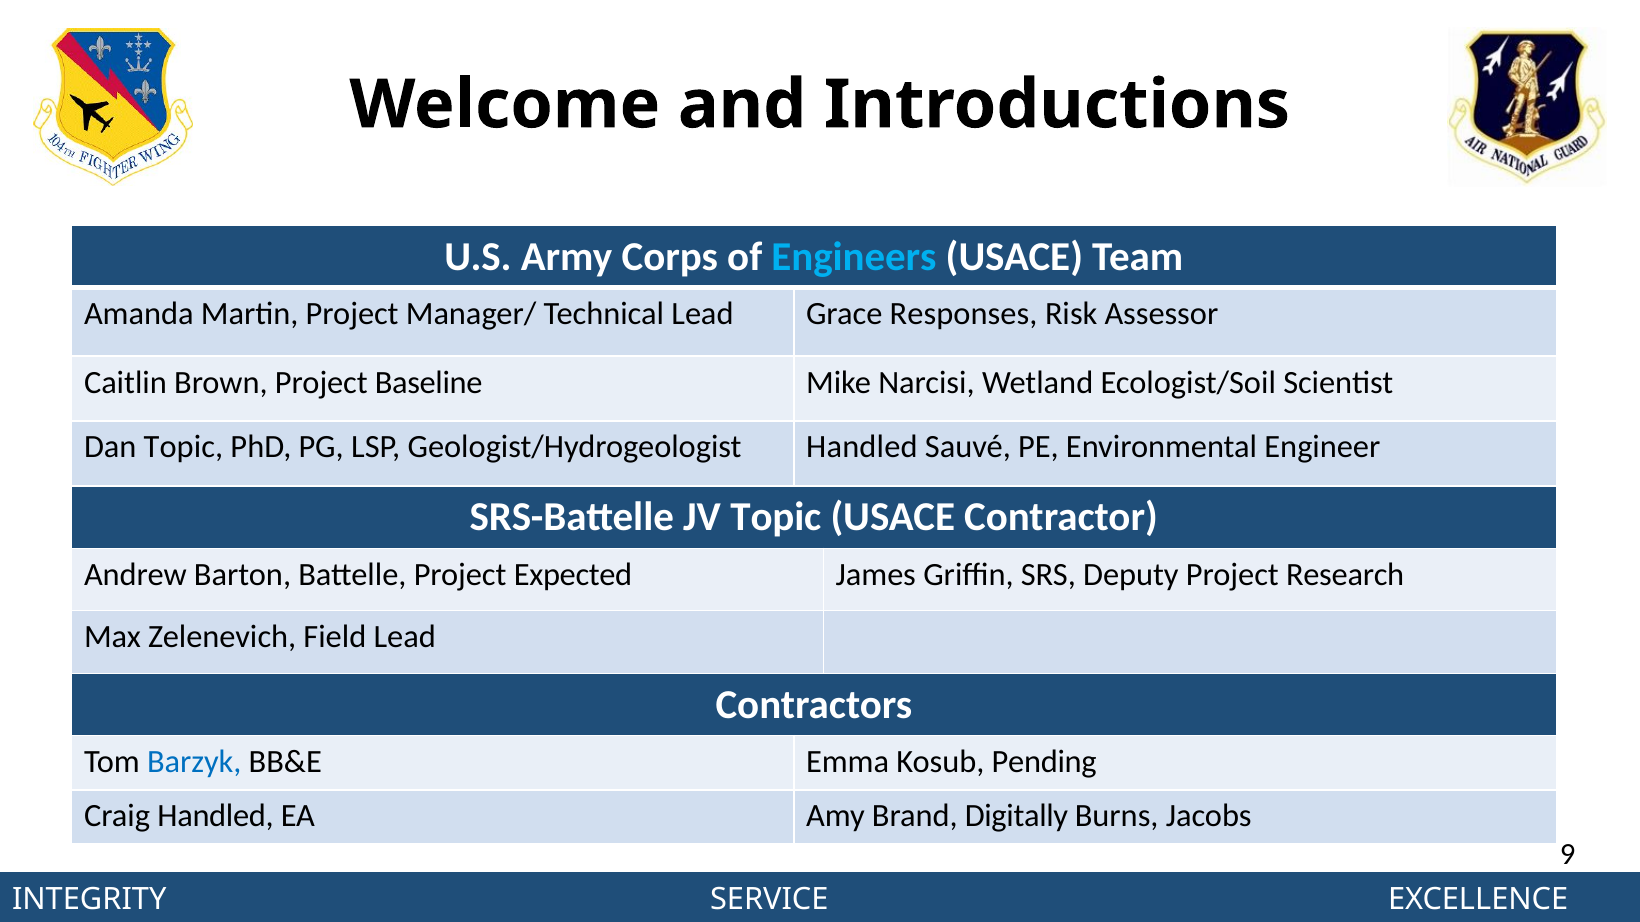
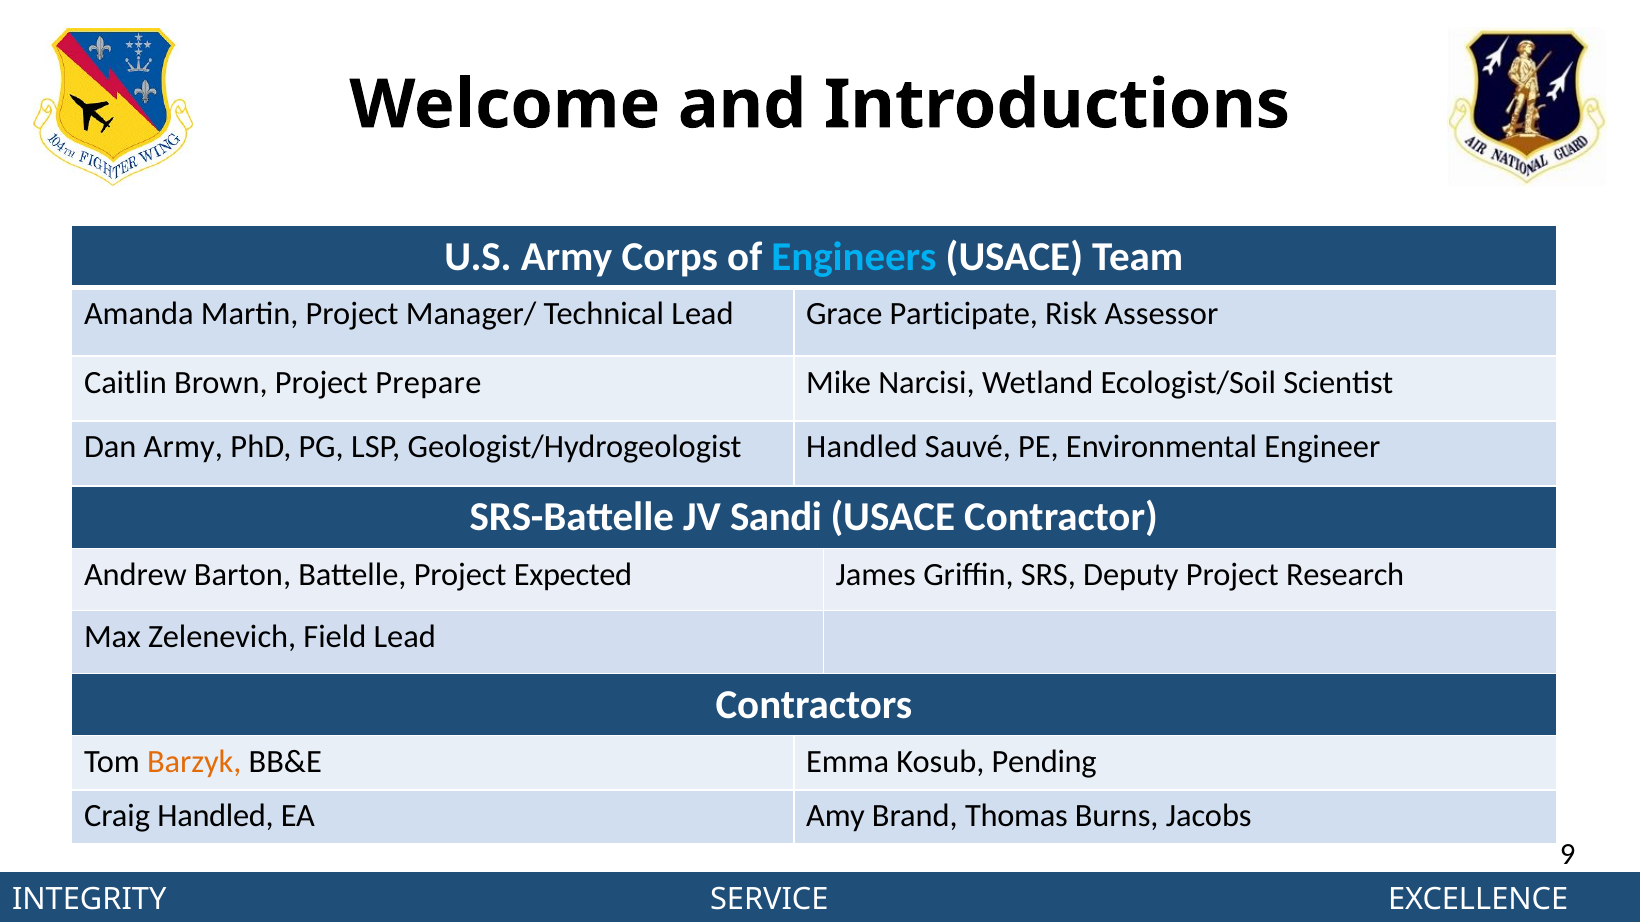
Responses: Responses -> Participate (964, 314)
Baseline: Baseline -> Prepare (428, 383)
Dan Topic: Topic -> Army (183, 447)
JV Topic: Topic -> Sandi (776, 518)
Barzyk colour: blue -> orange (194, 762)
Digitally: Digitally -> Thomas (1016, 816)
